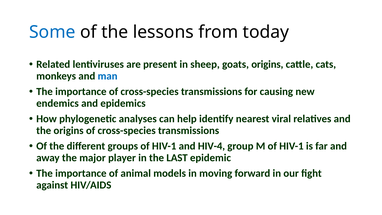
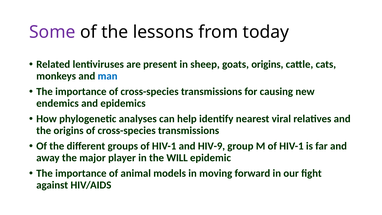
Some colour: blue -> purple (52, 32)
HIV-4: HIV-4 -> HIV-9 (211, 146)
LAST: LAST -> WILL (177, 158)
